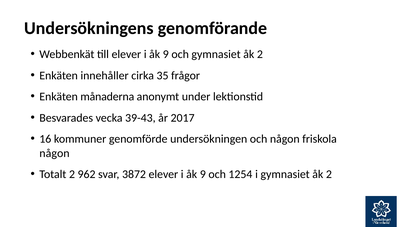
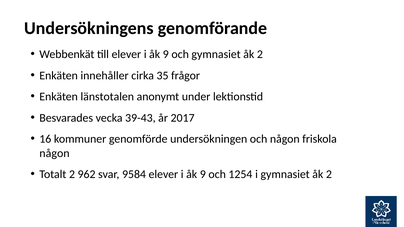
månaderna: månaderna -> länstotalen (107, 97)
3872: 3872 -> 9584 (134, 175)
